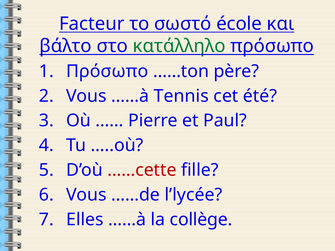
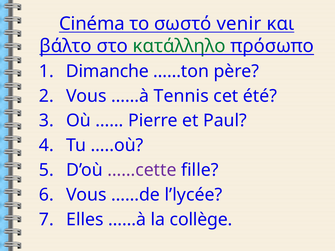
Facteur: Facteur -> Cinéma (92, 24)
école: école -> venir (239, 24)
Πρόσωπο: Πρόσωπο -> Dimanche (107, 71)
……cette colour: red -> purple (142, 170)
